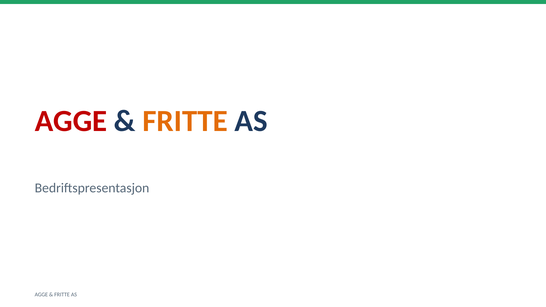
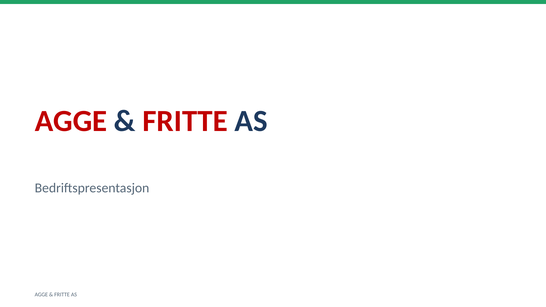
FRITTE colour: orange -> red (185, 121)
